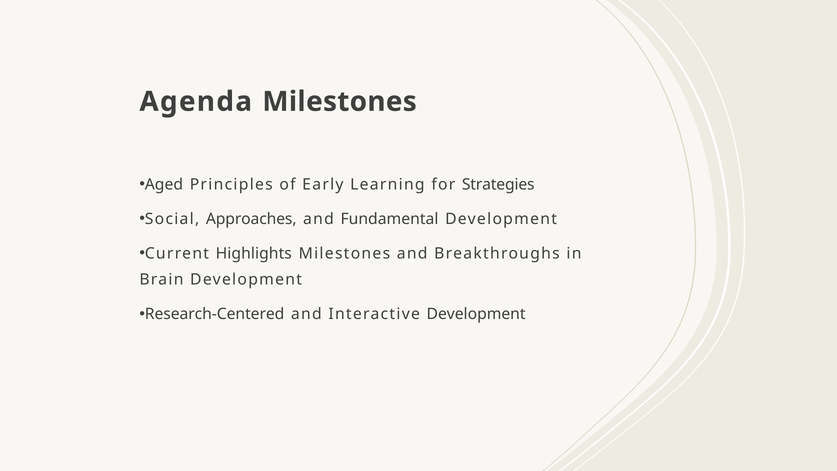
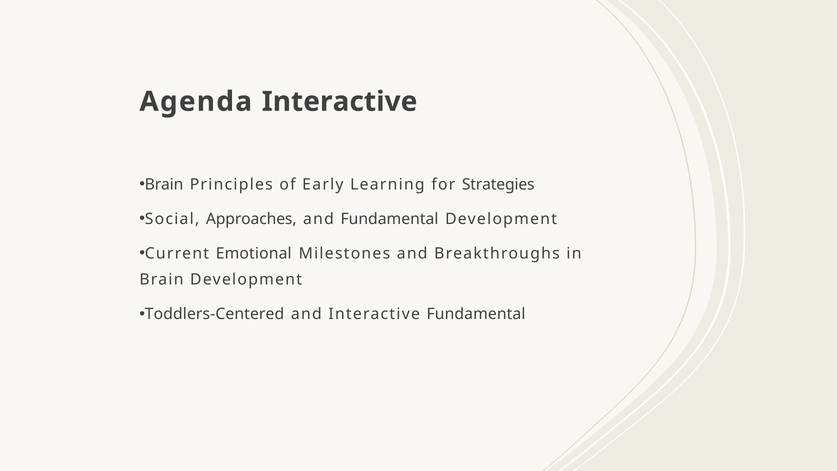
Agenda Milestones: Milestones -> Interactive (340, 102)
Aged: Aged -> Brain (164, 184)
Highlights: Highlights -> Emotional (254, 253)
Research-Centered: Research-Centered -> Toddlers-Centered (215, 314)
Interactive Development: Development -> Fundamental (476, 314)
